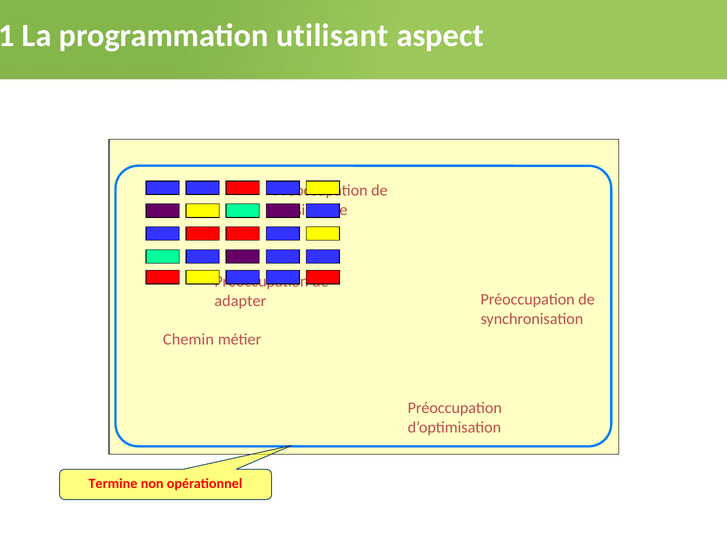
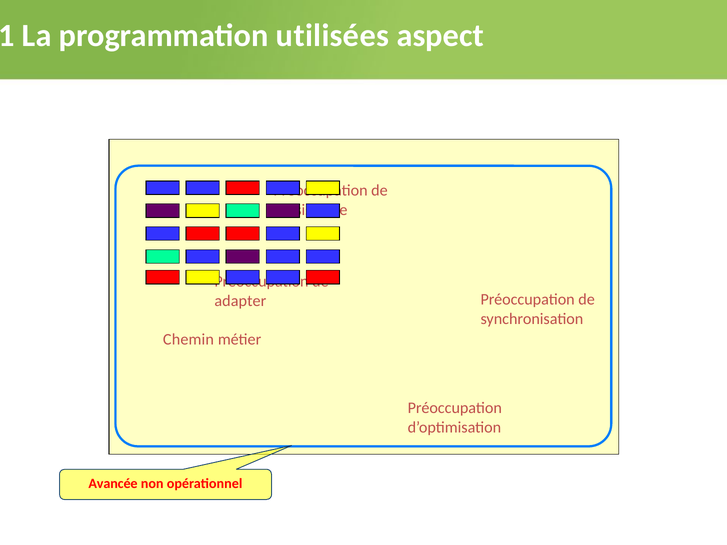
utilisant: utilisant -> utilisées (332, 36)
Termine: Termine -> Avancée (113, 484)
